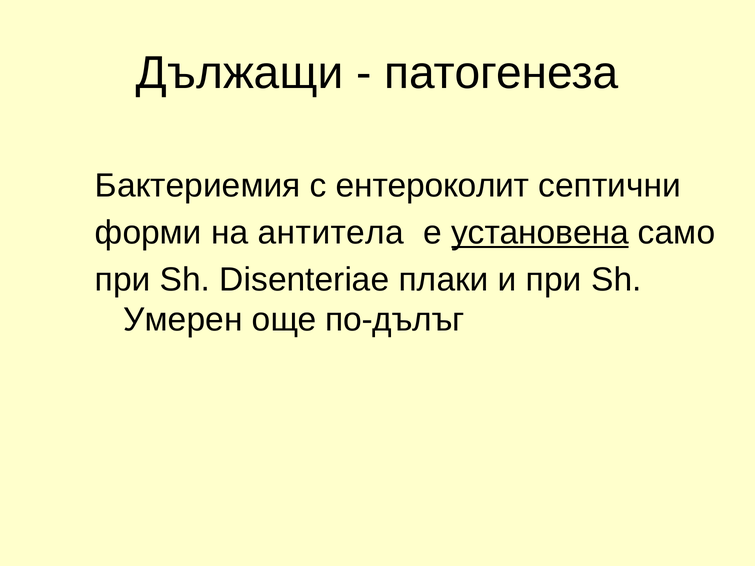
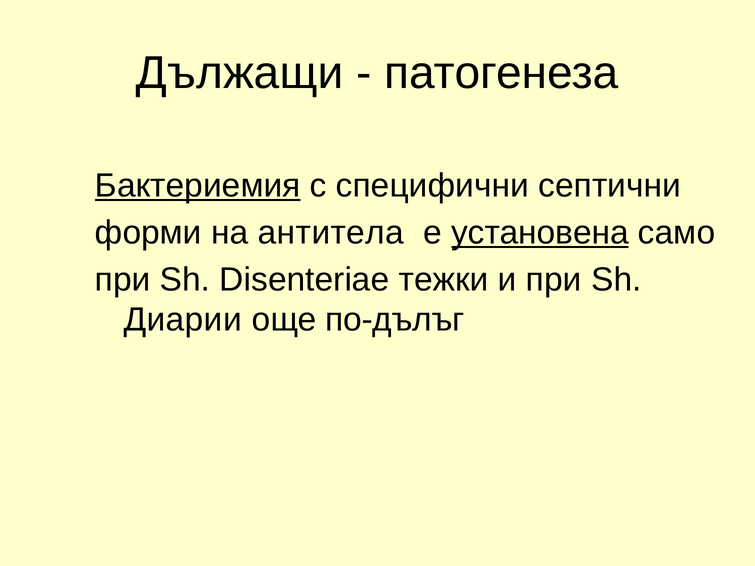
Бактериемия underline: none -> present (198, 186)
ентероколит: ентероколит -> специфични (432, 186)
плаки: плаки -> тежки (444, 280)
Умерен: Умерен -> Диарии (183, 320)
